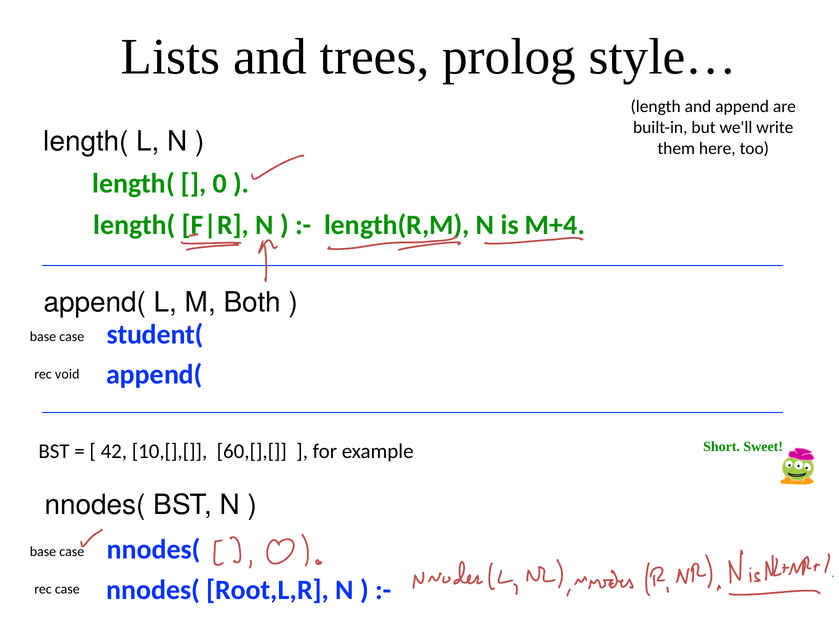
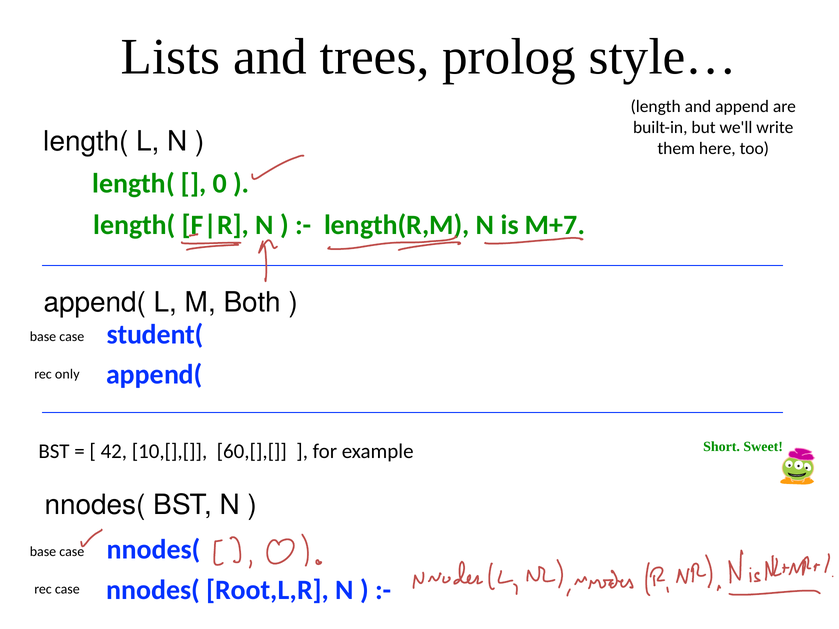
M+4: M+4 -> M+7 (555, 225)
void: void -> only (67, 374)
